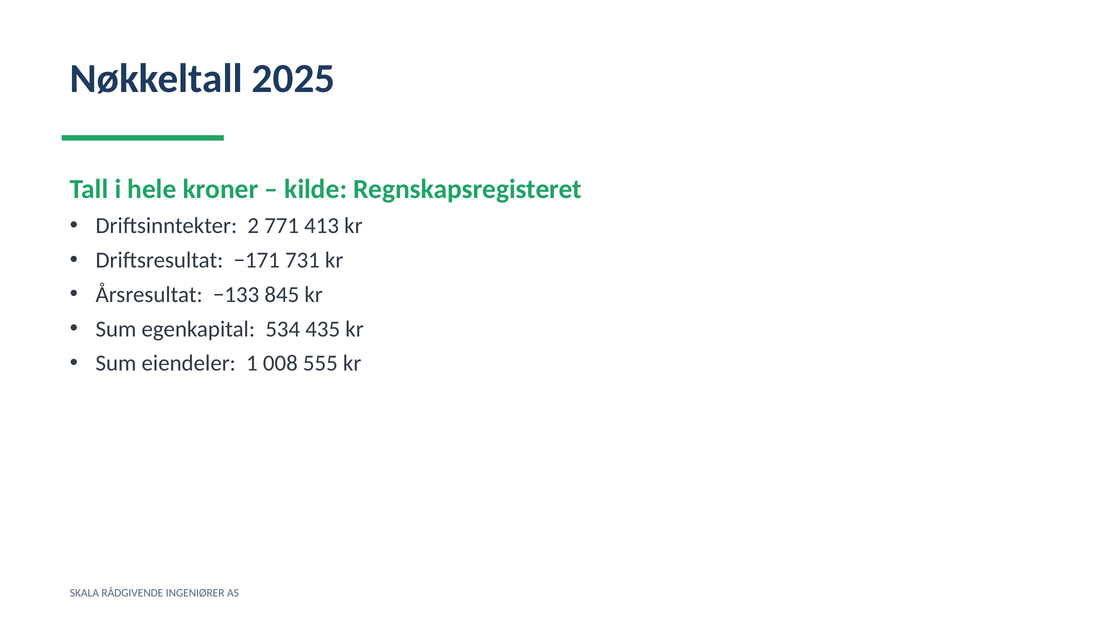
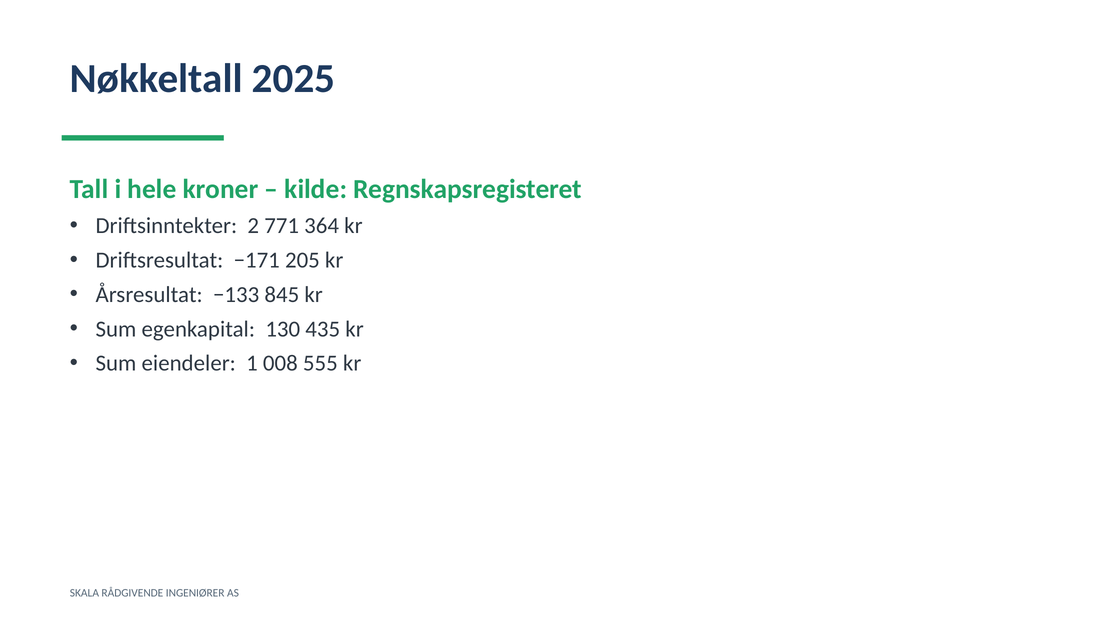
413: 413 -> 364 (322, 226)
731: 731 -> 205 (302, 260)
534: 534 -> 130 (283, 329)
